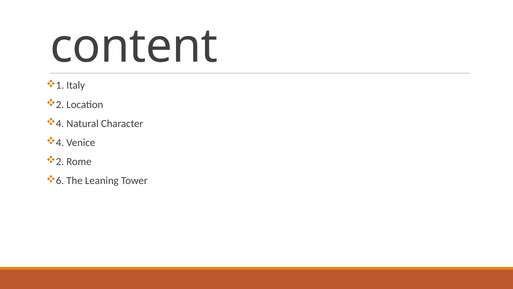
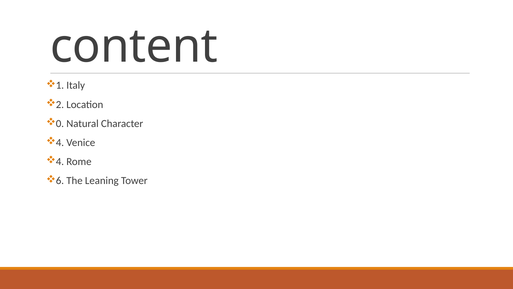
4: 4 -> 0 (60, 123)
2: 2 -> 4 (60, 161)
